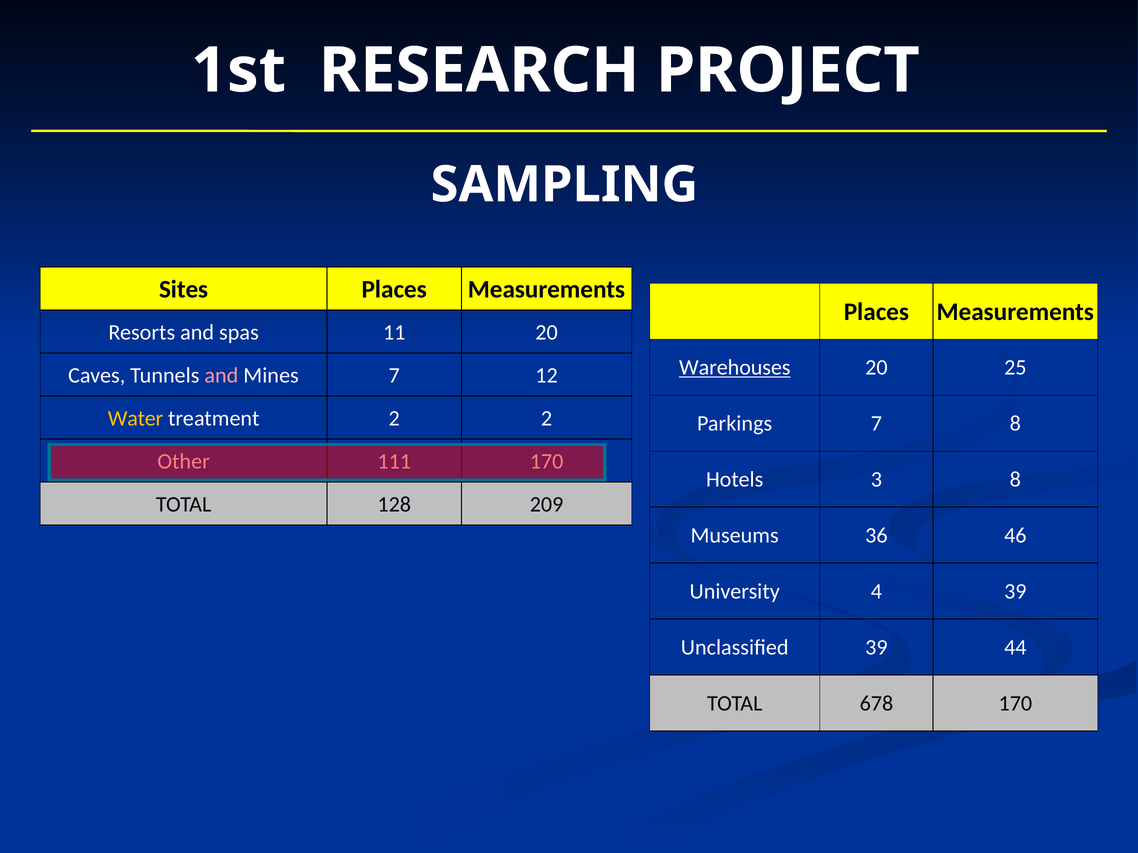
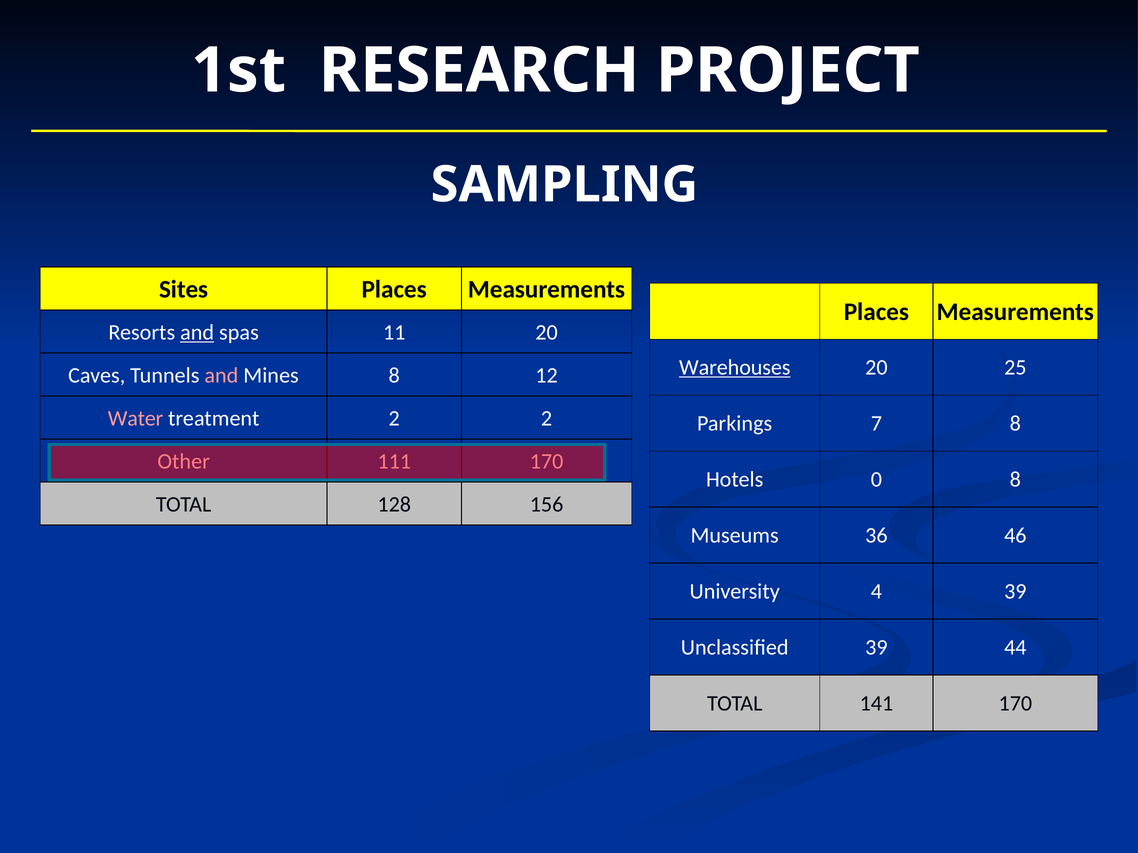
and underline: none -> present (197, 333)
Mines 7: 7 -> 8 (394, 376)
Water colour: yellow -> pink (136, 419)
3: 3 -> 0 (876, 480)
209: 209 -> 156 (547, 505)
678: 678 -> 141 (876, 704)
